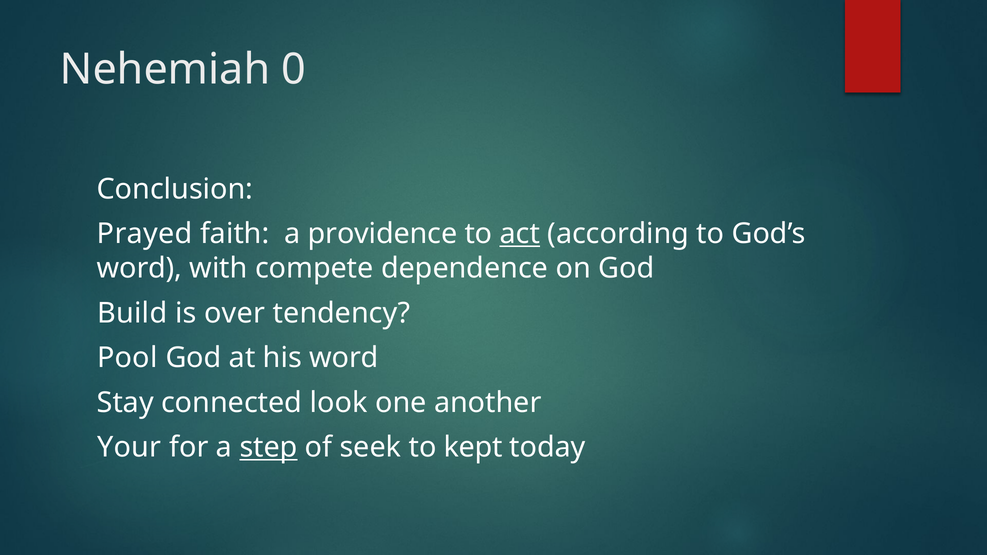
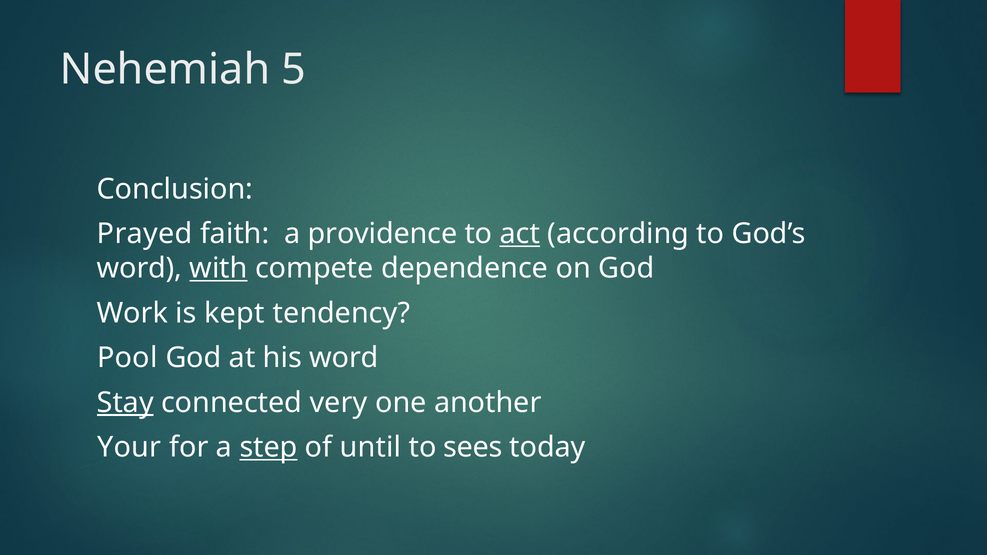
0: 0 -> 5 (294, 69)
with underline: none -> present (219, 268)
Build: Build -> Work (132, 313)
over: over -> kept (235, 313)
Stay underline: none -> present (125, 403)
look: look -> very (339, 403)
seek: seek -> until (370, 447)
kept: kept -> sees (473, 447)
